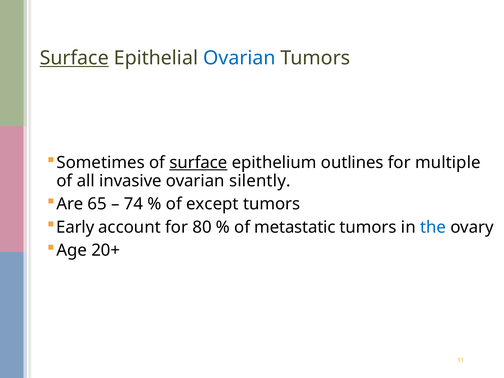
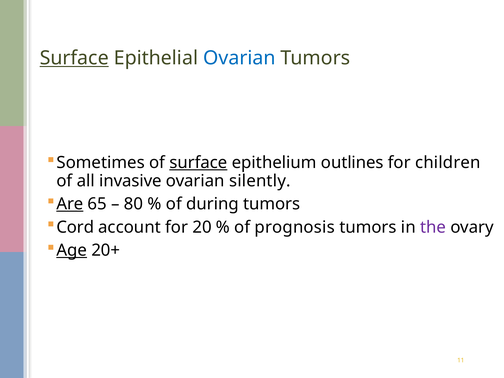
multiple: multiple -> children (448, 163)
Are underline: none -> present (70, 204)
74: 74 -> 80 (134, 204)
except: except -> during (212, 204)
Early: Early -> Cord (75, 227)
80: 80 -> 20 (202, 227)
metastatic: metastatic -> prognosis (295, 227)
the colour: blue -> purple (433, 227)
Age underline: none -> present (72, 250)
